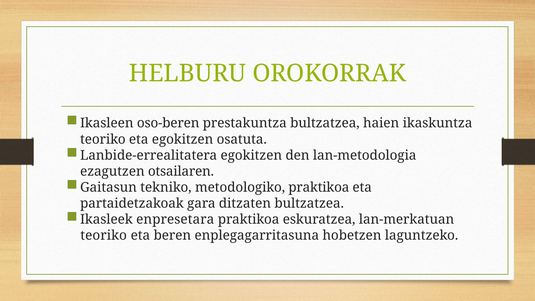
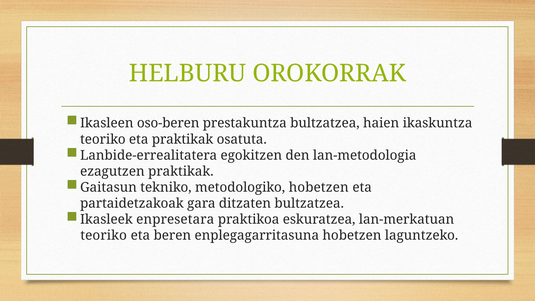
eta egokitzen: egokitzen -> praktikak (183, 139)
ezagutzen otsailaren: otsailaren -> praktikak (181, 171)
metodologiko praktikoa: praktikoa -> hobetzen (319, 187)
